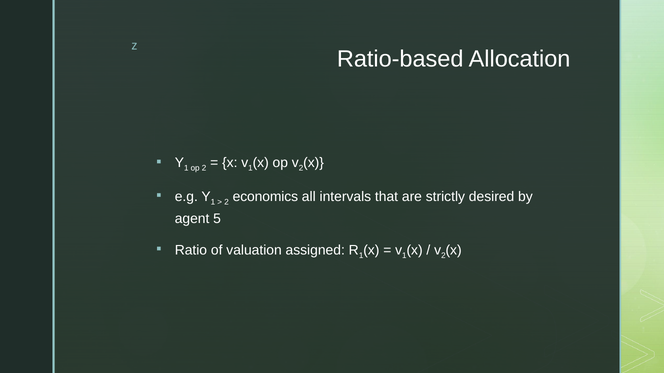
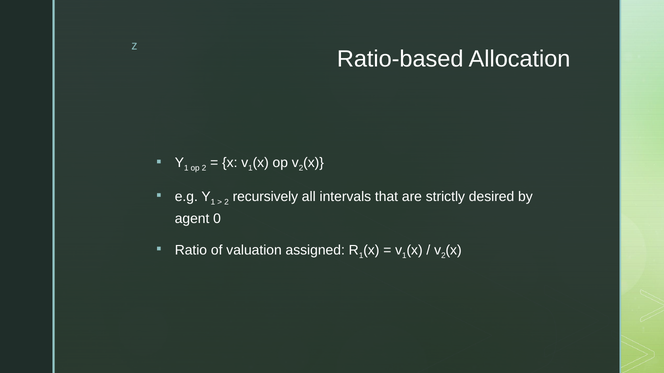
economics: economics -> recursively (265, 197)
5: 5 -> 0 (217, 219)
